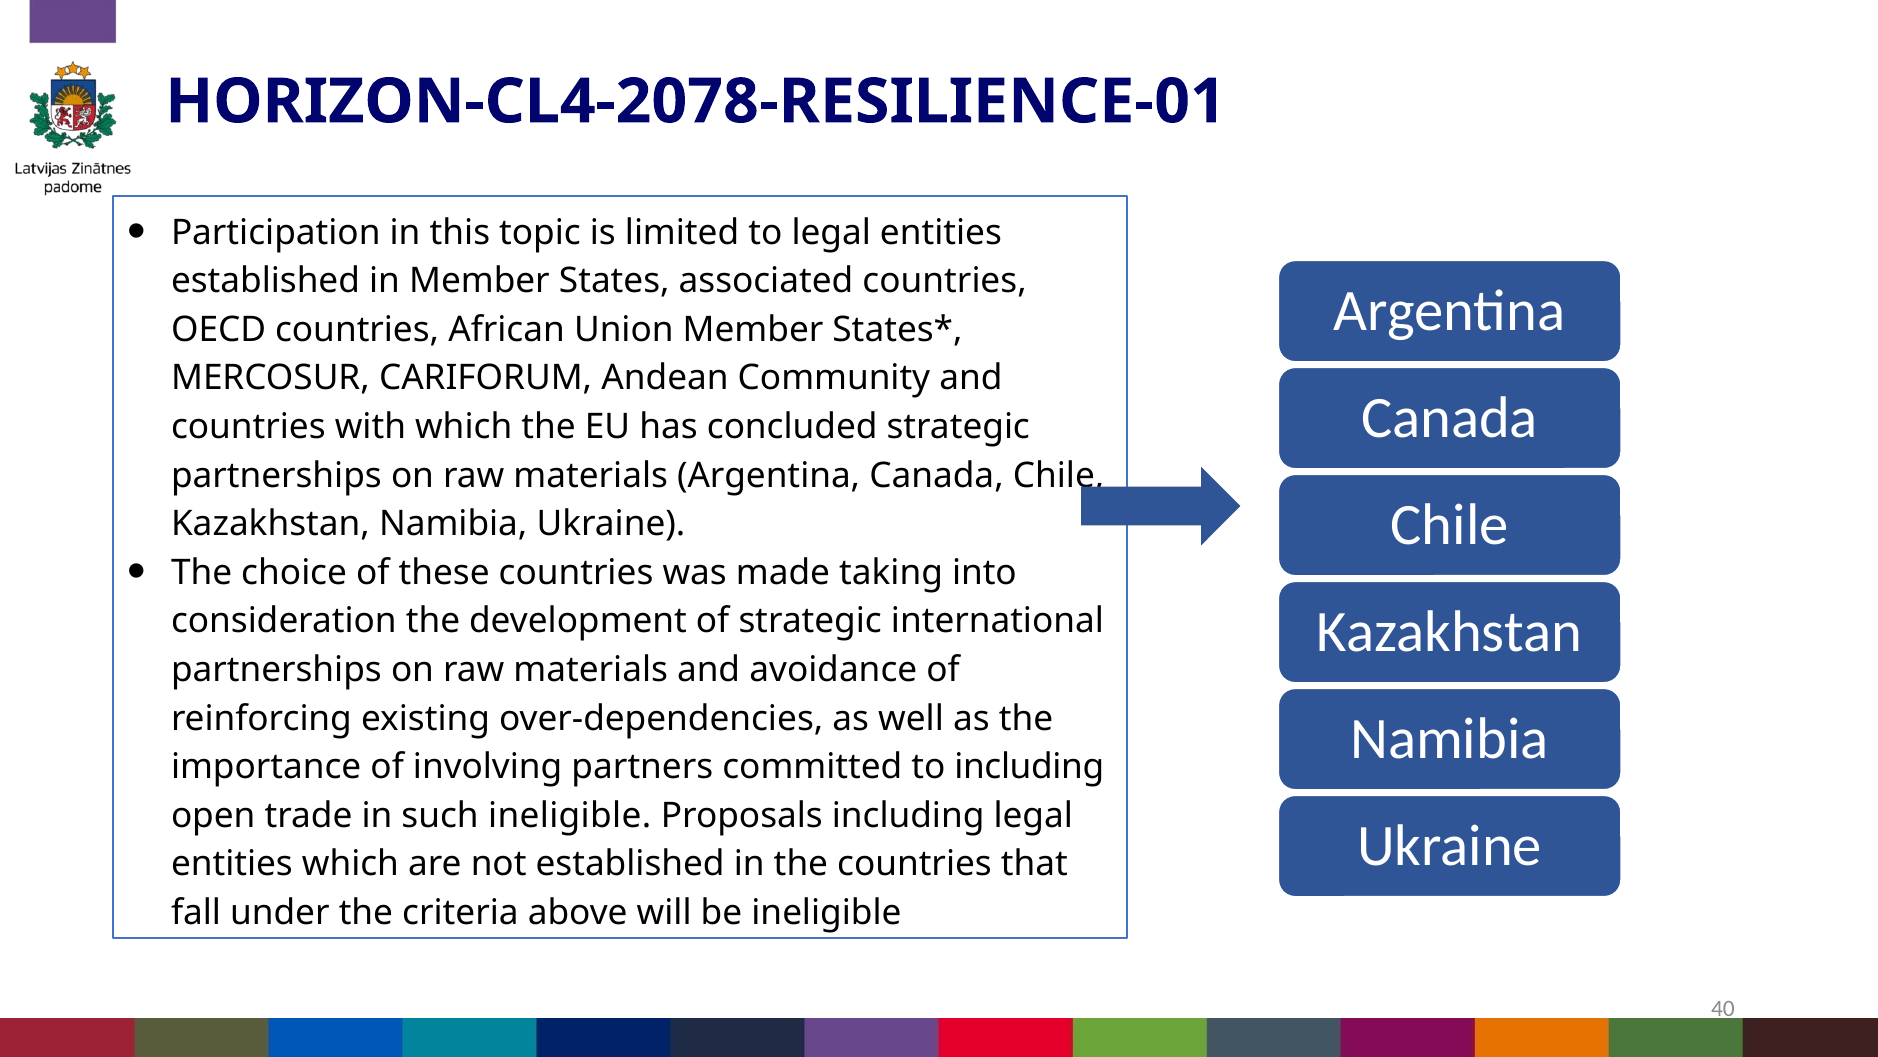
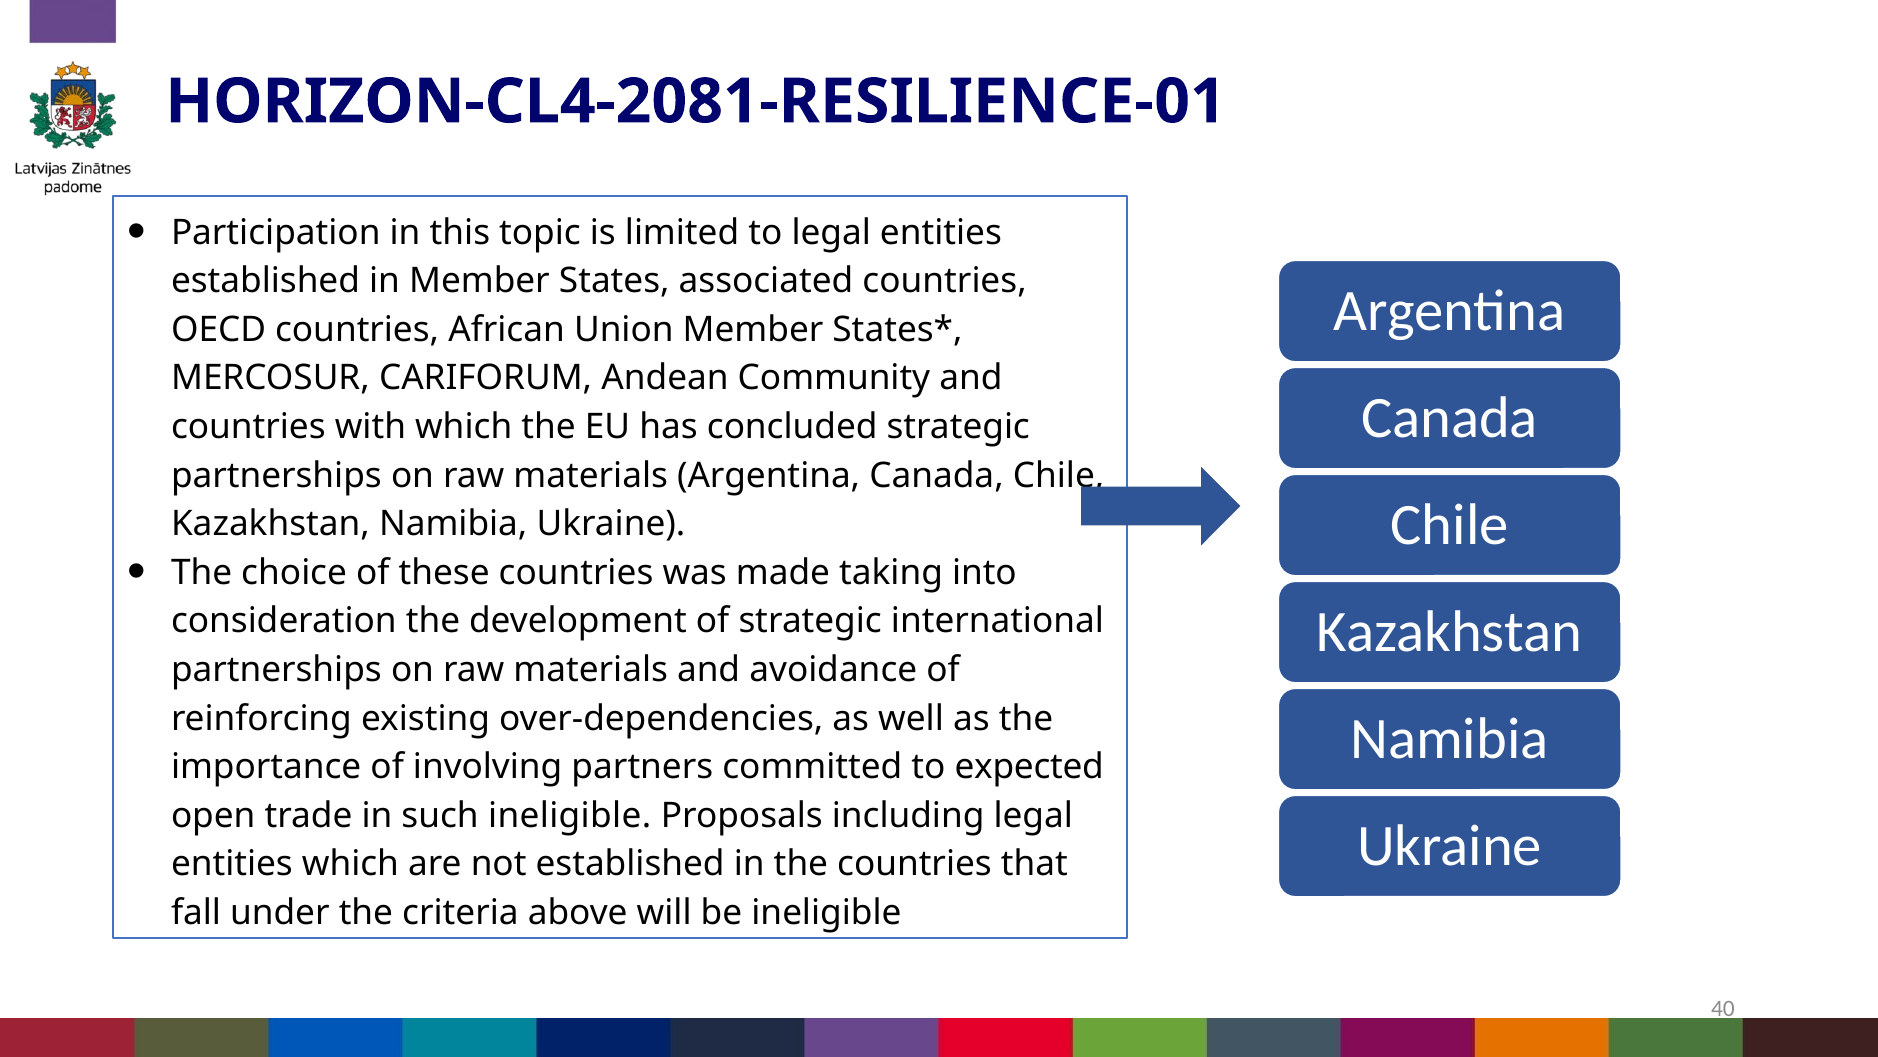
HORIZON-CL4-2078-RESILIENCE-01: HORIZON-CL4-2078-RESILIENCE-01 -> HORIZON-CL4-2081-RESILIENCE-01 (696, 102)
to including: including -> expected (1029, 767)
